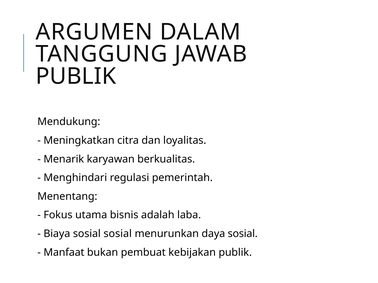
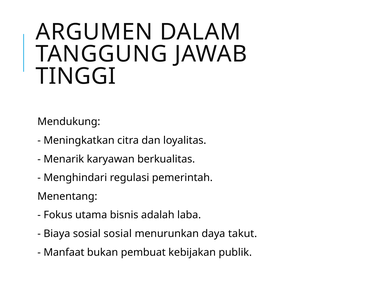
PUBLIK: PUBLIK -> TINGGI (76, 76)
daya sosial: sosial -> takut (243, 234)
